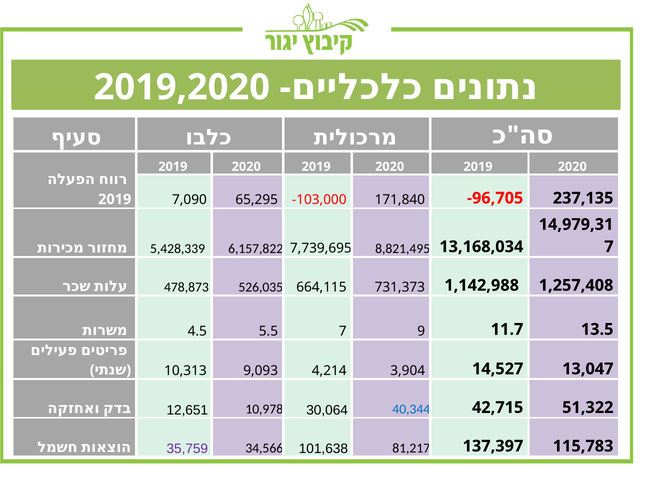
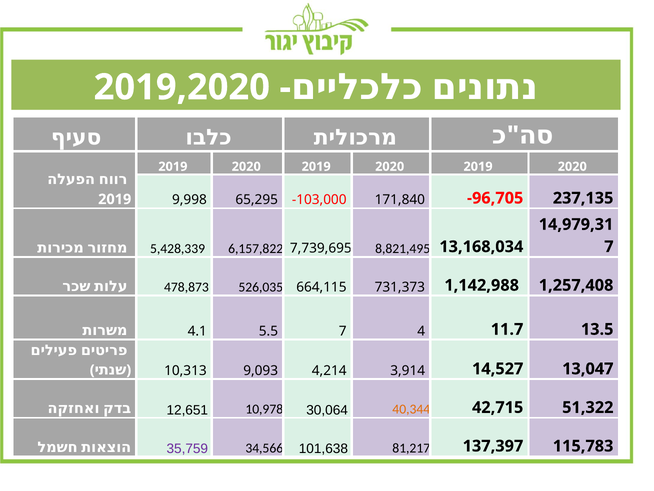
7,090: 7,090 -> 9,998 (189, 200)
4.5: 4.5 -> 4.1 (197, 331)
9: 9 -> 4 (421, 331)
3,904: 3,904 -> 3,914 (408, 370)
40,344 colour: blue -> orange (411, 409)
